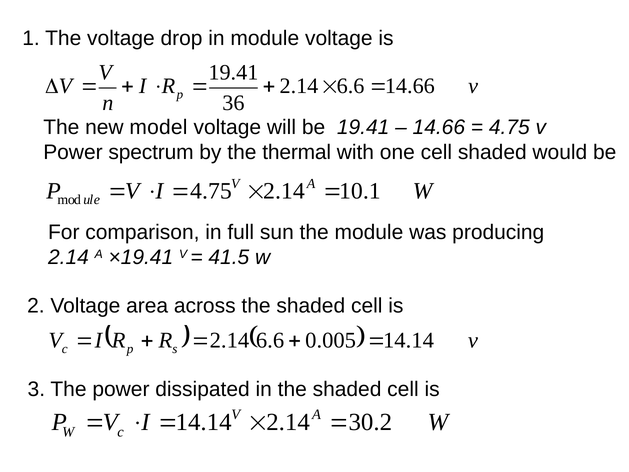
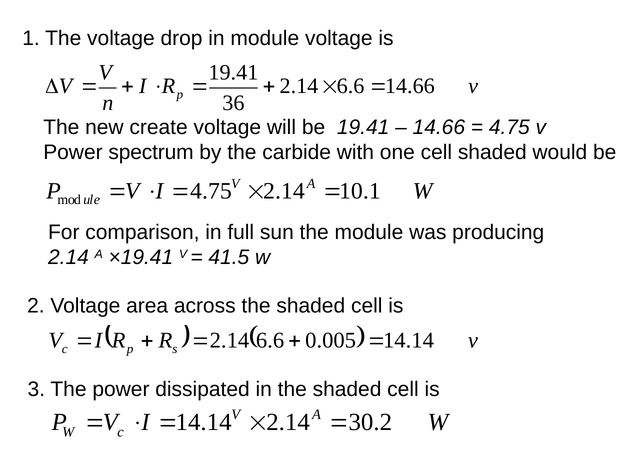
model: model -> create (159, 127)
thermal: thermal -> carbide (297, 152)
